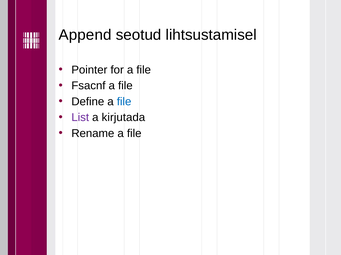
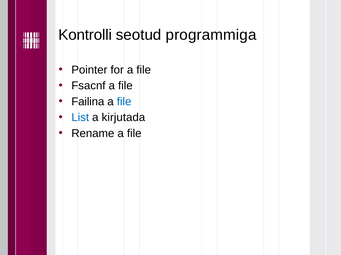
Append: Append -> Kontrolli (85, 35)
lihtsustamisel: lihtsustamisel -> programmiga (211, 35)
Define: Define -> Failina (88, 102)
List colour: purple -> blue (80, 118)
